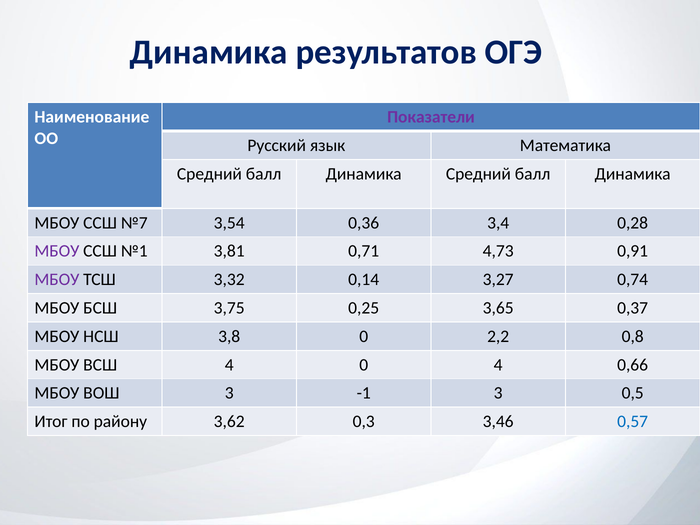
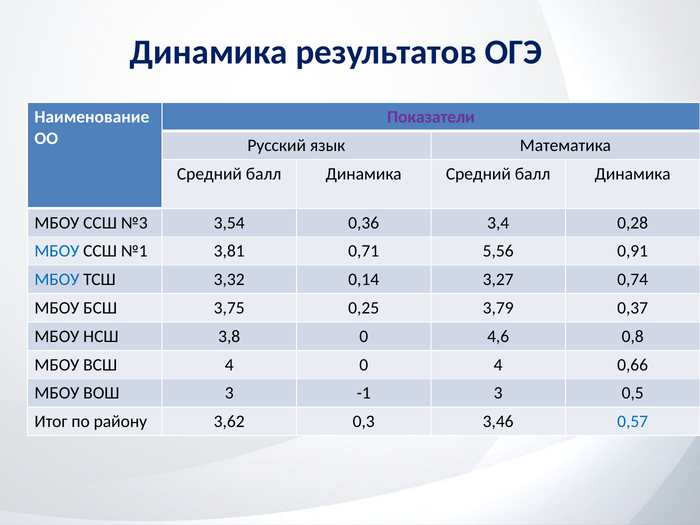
№7: №7 -> №3 (134, 223)
МБОУ colour: purple -> blue (57, 251)
4,73: 4,73 -> 5,56 (498, 251)
МБОУ colour: purple -> blue (57, 280)
3,65: 3,65 -> 3,79 (498, 308)
2,2: 2,2 -> 4,6 (498, 336)
